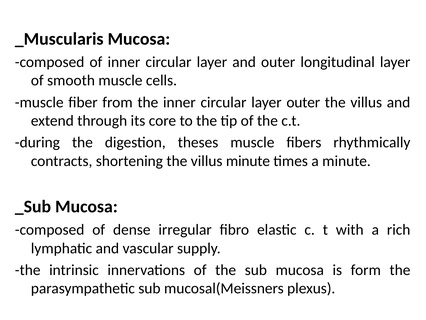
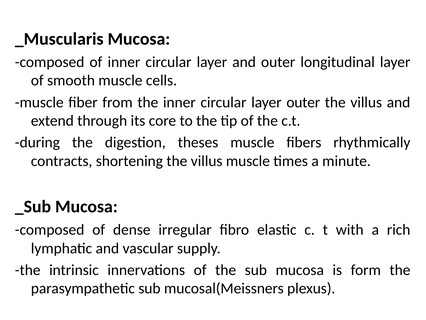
villus minute: minute -> muscle (248, 161)
